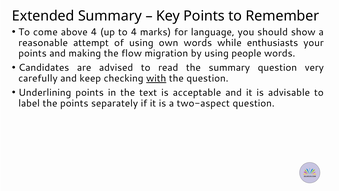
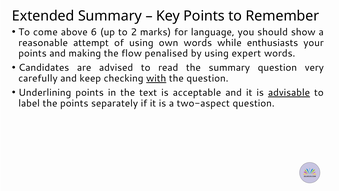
above 4: 4 -> 6 (94, 32)
to 4: 4 -> 2 (134, 32)
migration: migration -> penalised (166, 53)
people: people -> expert (246, 53)
advisable underline: none -> present (289, 92)
